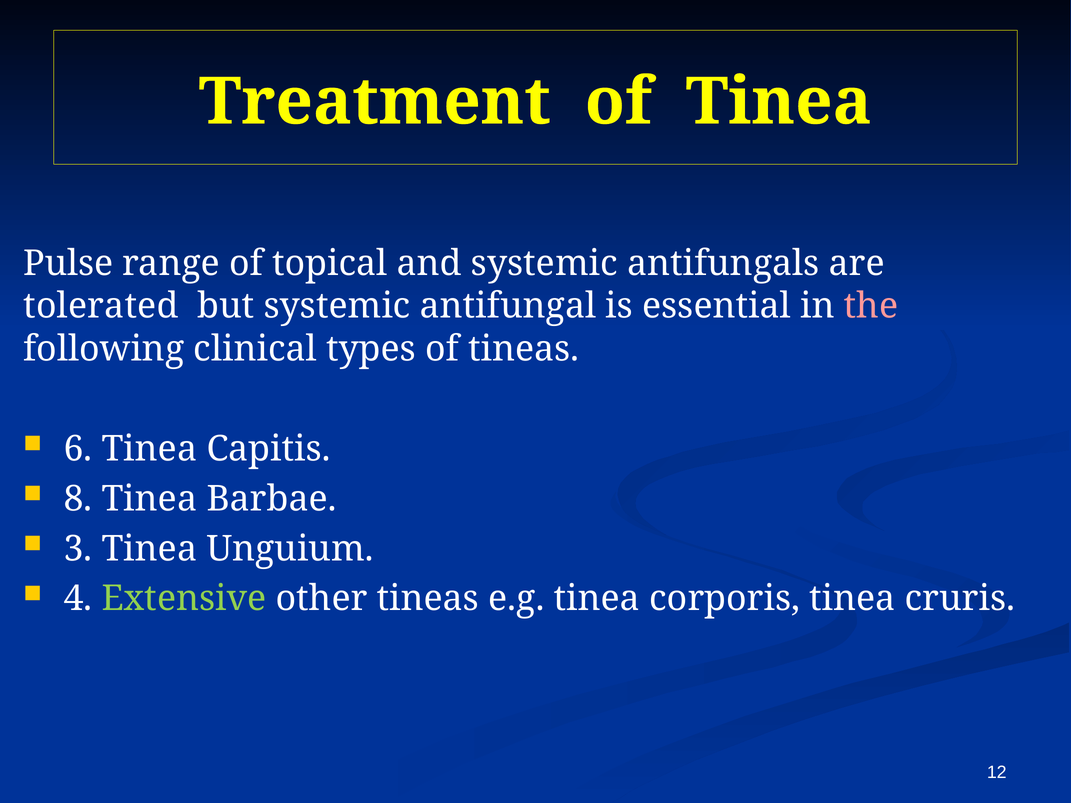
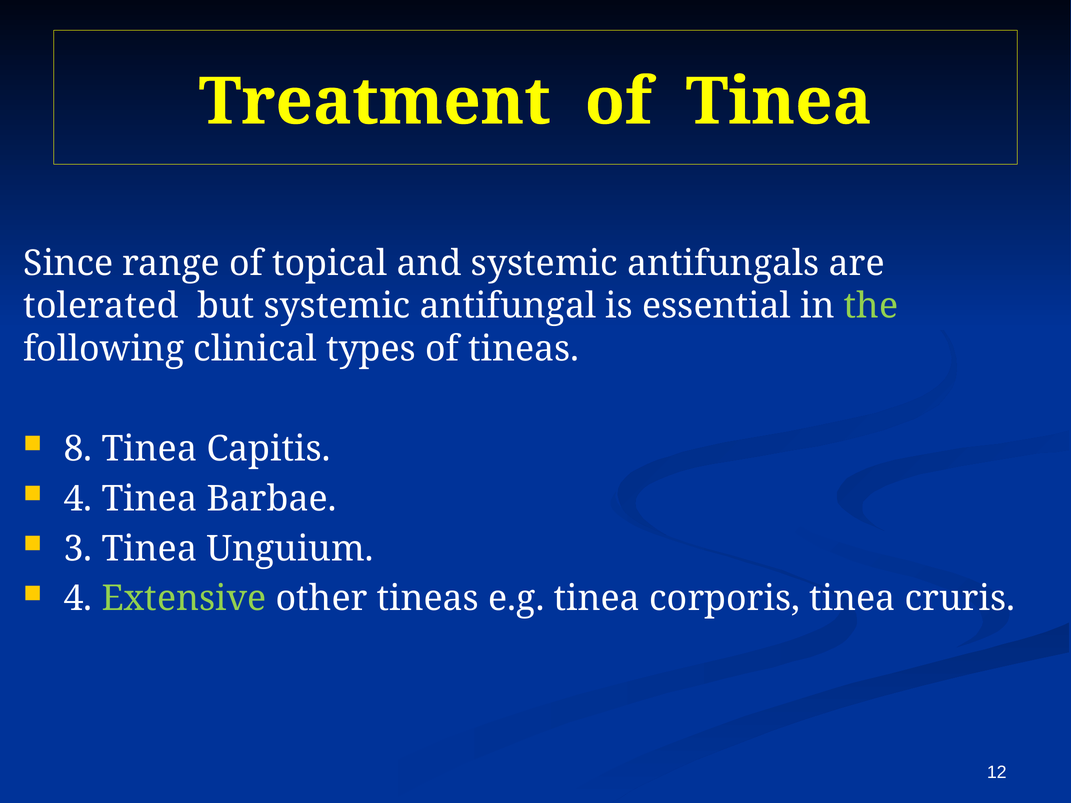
Pulse: Pulse -> Since (68, 263)
the colour: pink -> light green (871, 306)
6: 6 -> 8 (78, 449)
8: 8 -> 4 (78, 499)
